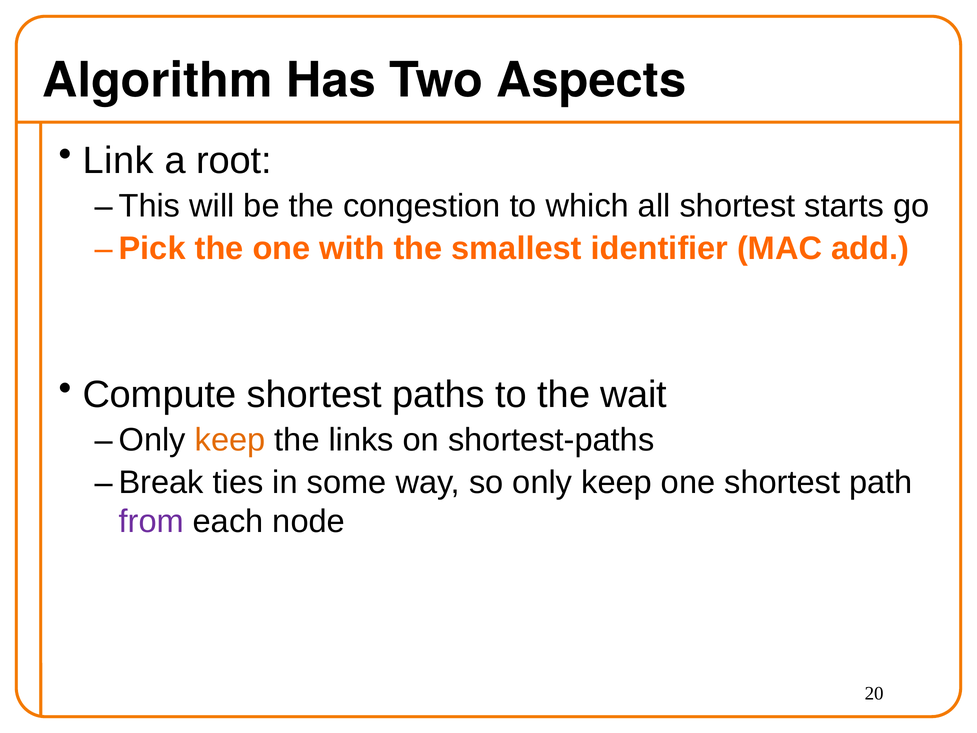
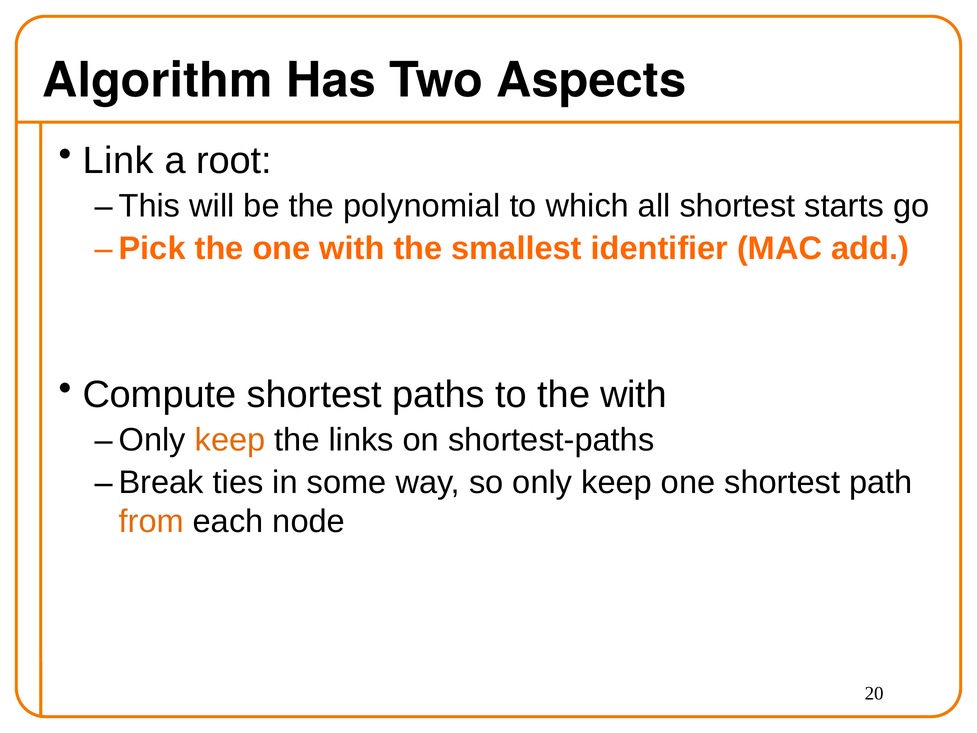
congestion: congestion -> polynomial (422, 206)
the wait: wait -> with (633, 395)
from colour: purple -> orange (151, 521)
